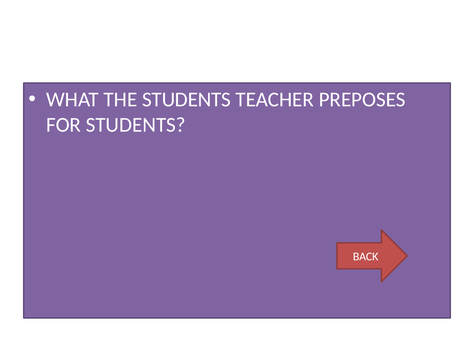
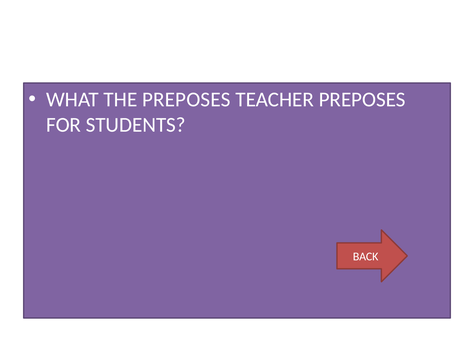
THE STUDENTS: STUDENTS -> PREPOSES (186, 99)
